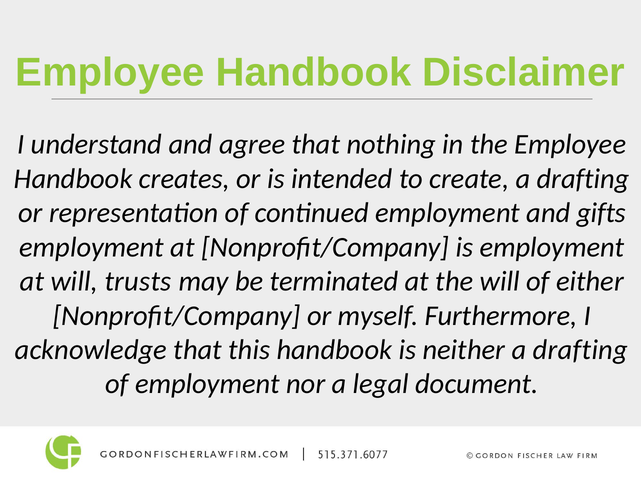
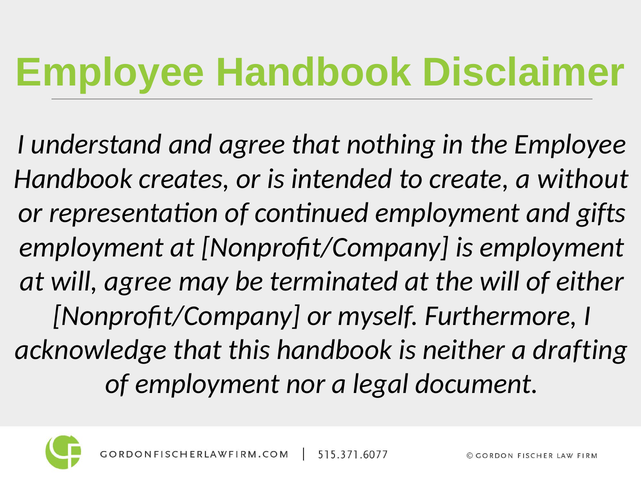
create a drafting: drafting -> without (583, 179)
will trusts: trusts -> agree (138, 281)
